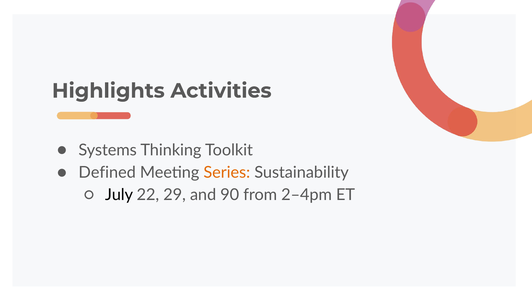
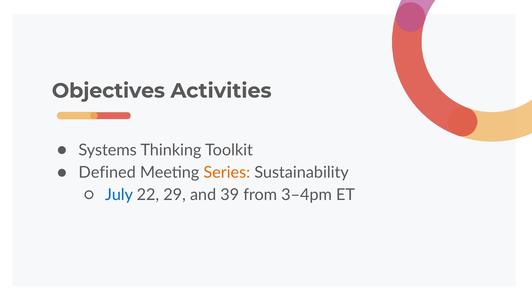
Highlights: Highlights -> Objectives (108, 91)
July colour: black -> blue (119, 195)
90: 90 -> 39 (230, 195)
2–4pm: 2–4pm -> 3–4pm (307, 195)
